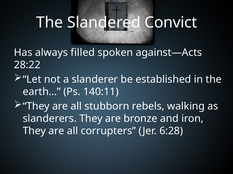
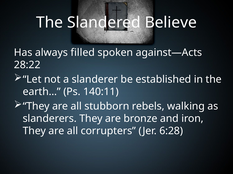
Convict: Convict -> Believe (171, 23)
